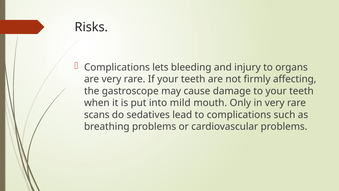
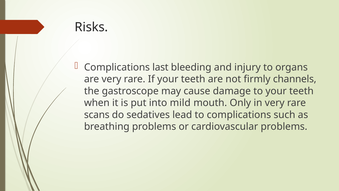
lets: lets -> last (160, 67)
affecting: affecting -> channels (295, 79)
